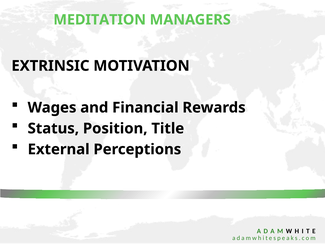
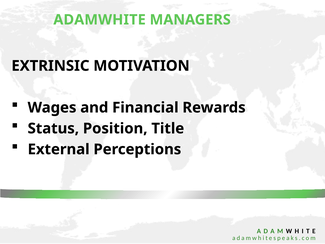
MEDITATION: MEDITATION -> ADAMWHITE (100, 20)
